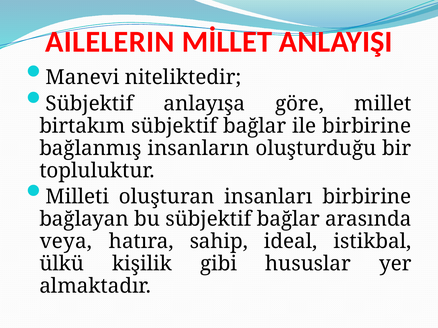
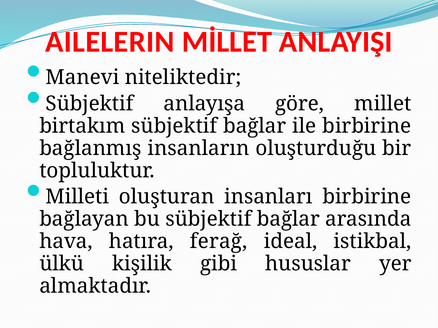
veya: veya -> hava (66, 242)
sahip: sahip -> ferağ (219, 242)
